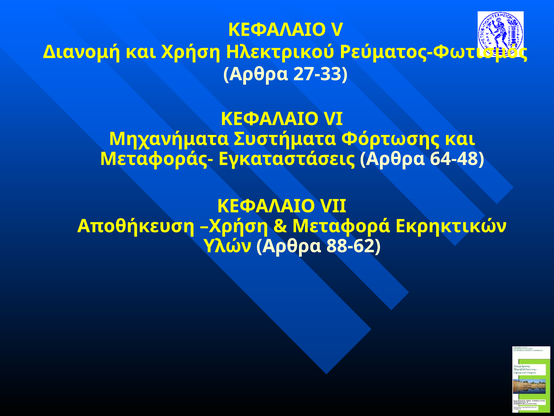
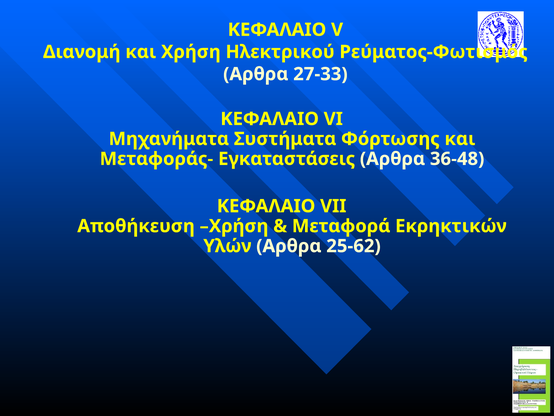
64-48: 64-48 -> 36-48 (457, 159)
88-62: 88-62 -> 25-62 (354, 246)
